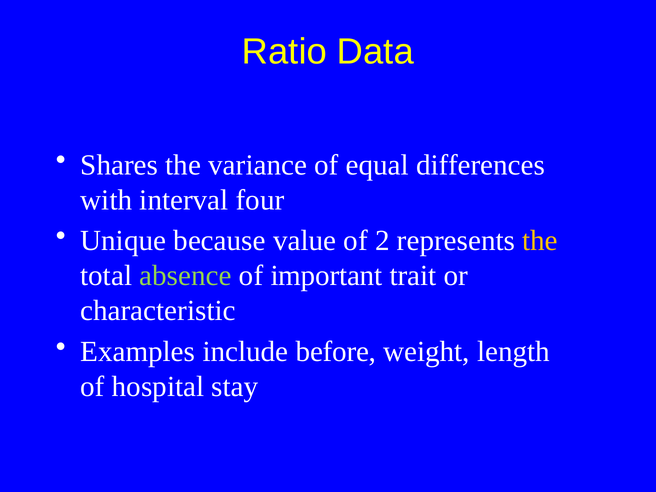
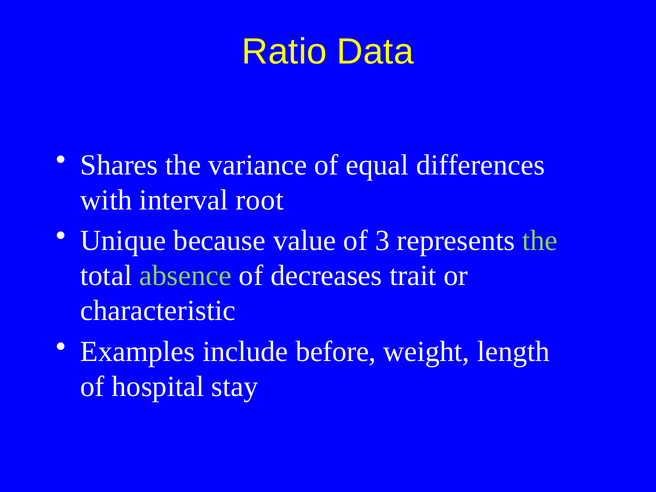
four: four -> root (260, 200)
2: 2 -> 3 (382, 241)
the colour: yellow -> light green (540, 241)
important: important -> decreases (326, 276)
